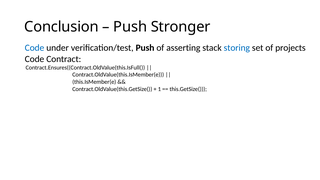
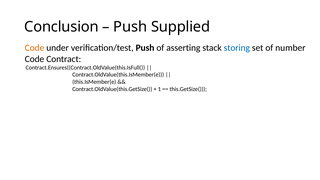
Stronger: Stronger -> Supplied (181, 27)
Code colour: blue -> orange (35, 48)
projects: projects -> number (290, 48)
